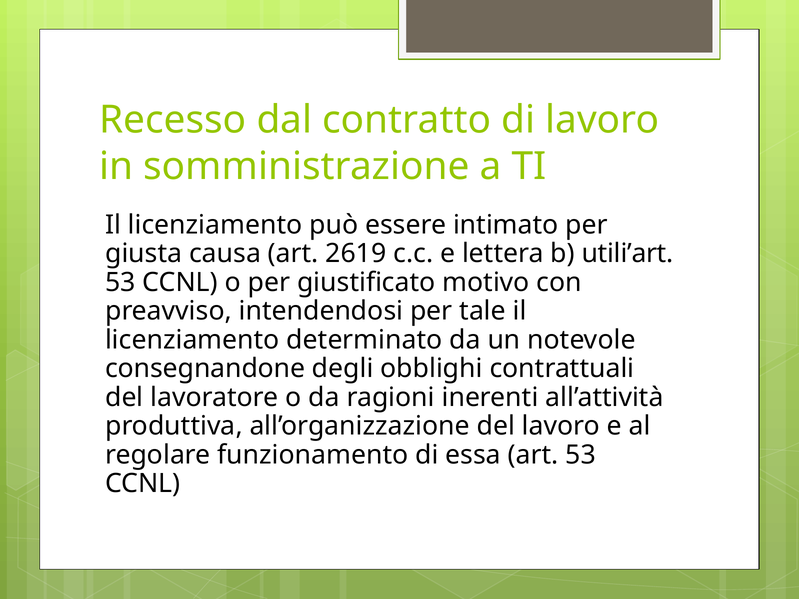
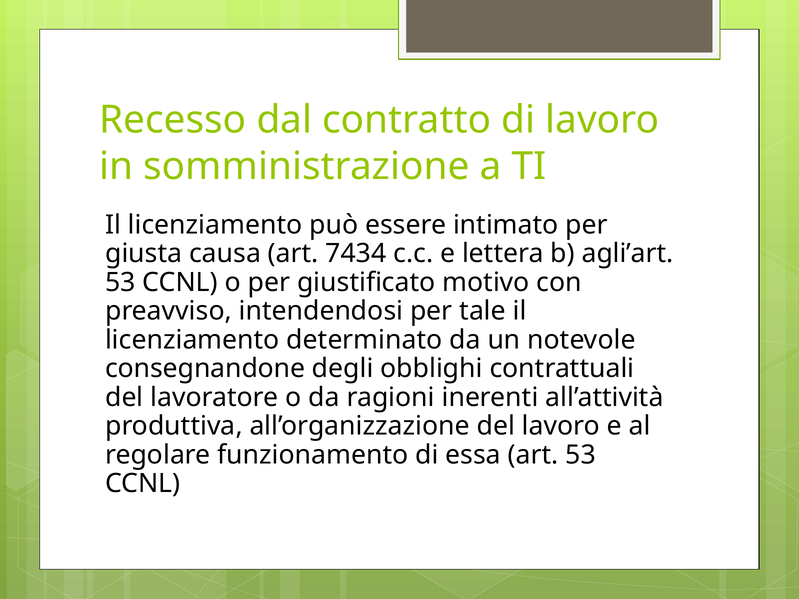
2619: 2619 -> 7434 (356, 254)
utili’art: utili’art -> agli’art (627, 254)
